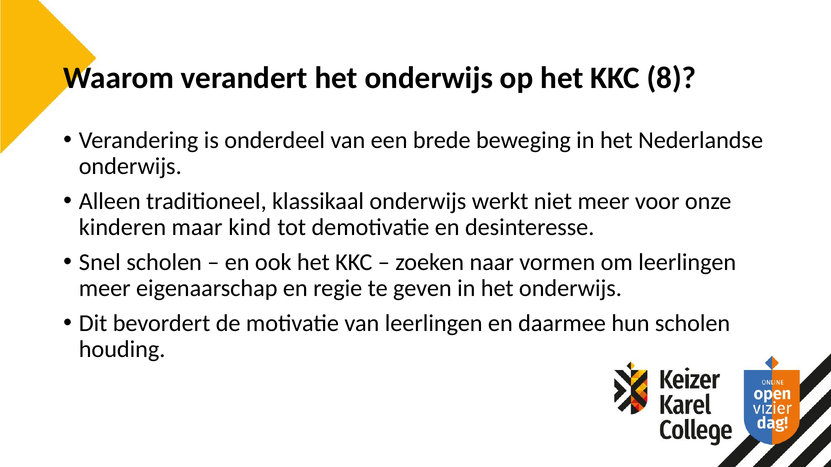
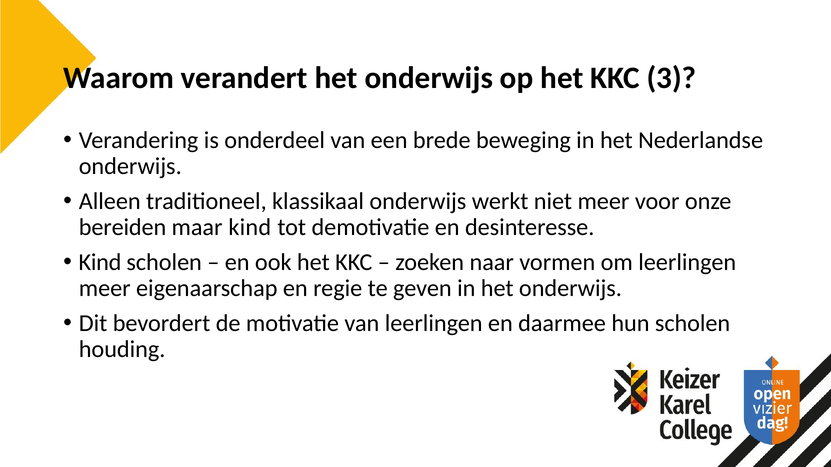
8: 8 -> 3 (672, 78)
kinderen: kinderen -> bereiden (123, 228)
Snel: Snel -> Kind (100, 262)
